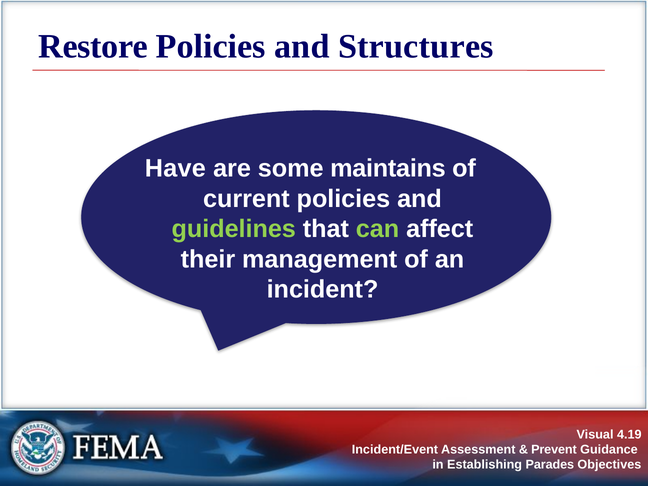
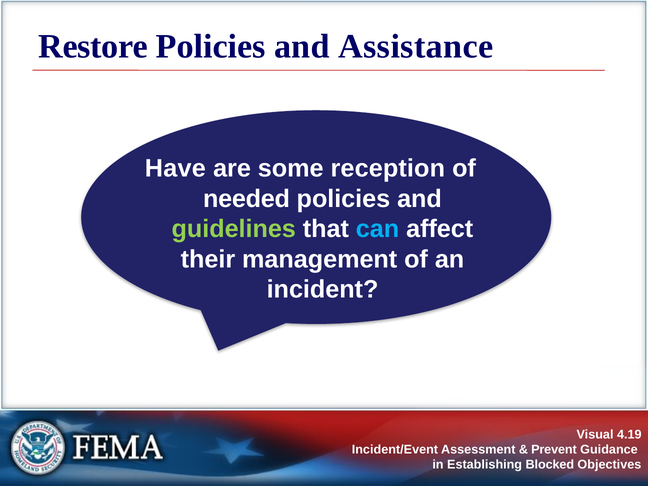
Structures: Structures -> Assistance (416, 47)
maintains: maintains -> reception (388, 169)
current: current -> needed (246, 199)
can colour: light green -> light blue (378, 229)
Parades: Parades -> Blocked (550, 465)
